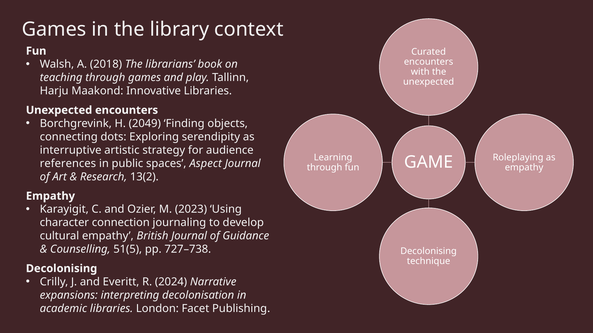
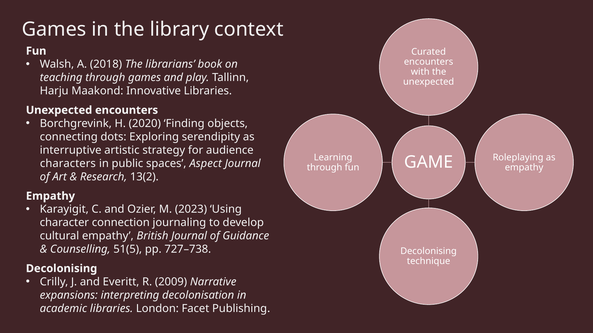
2049: 2049 -> 2020 (145, 124)
references: references -> characters (68, 164)
2024: 2024 -> 2009 (171, 282)
